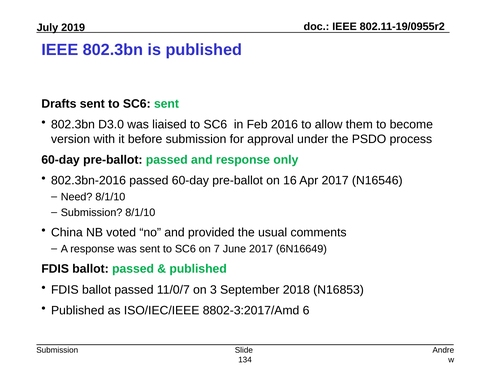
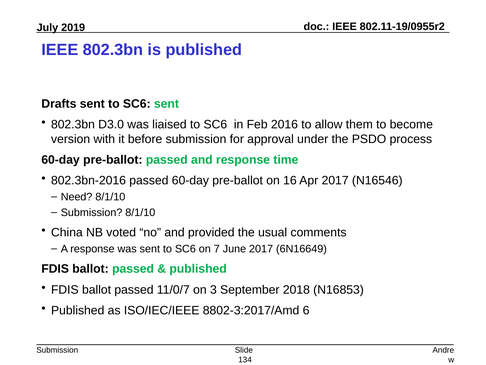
only: only -> time (286, 160)
